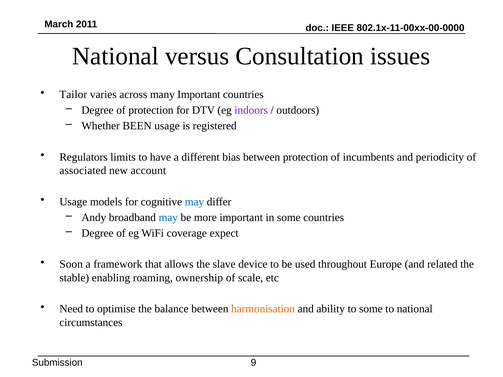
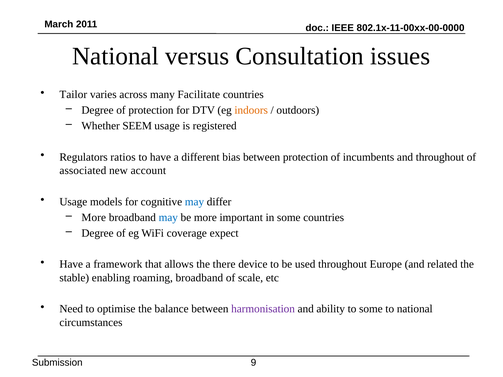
many Important: Important -> Facilitate (199, 95)
indoors colour: purple -> orange (251, 110)
BEEN: BEEN -> SEEM (137, 126)
limits: limits -> ratios (123, 157)
and periodicity: periodicity -> throughout (440, 157)
Andy: Andy -> More (94, 217)
Soon: Soon -> Have (71, 264)
slave: slave -> there (224, 264)
roaming ownership: ownership -> broadband (199, 278)
harmonisation colour: orange -> purple (263, 309)
